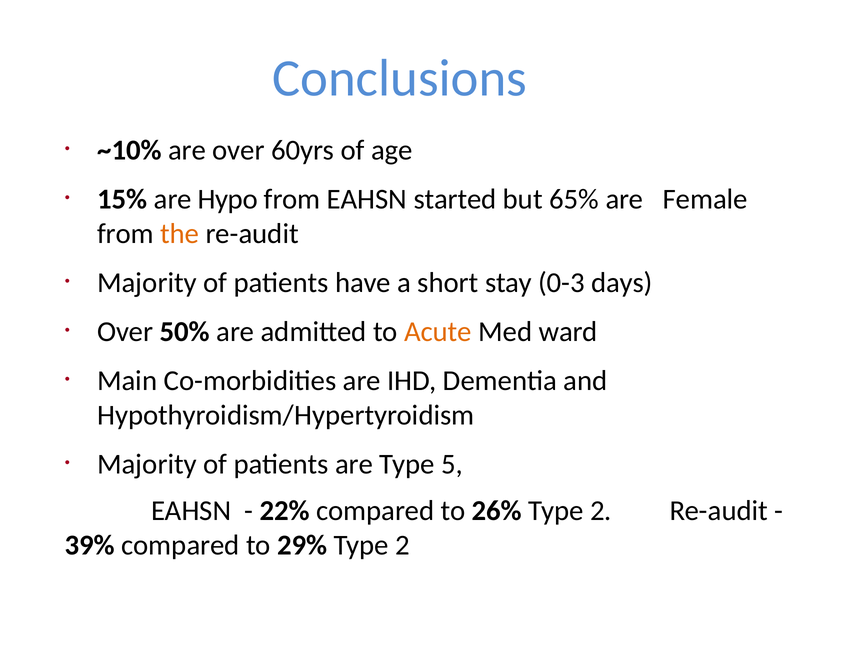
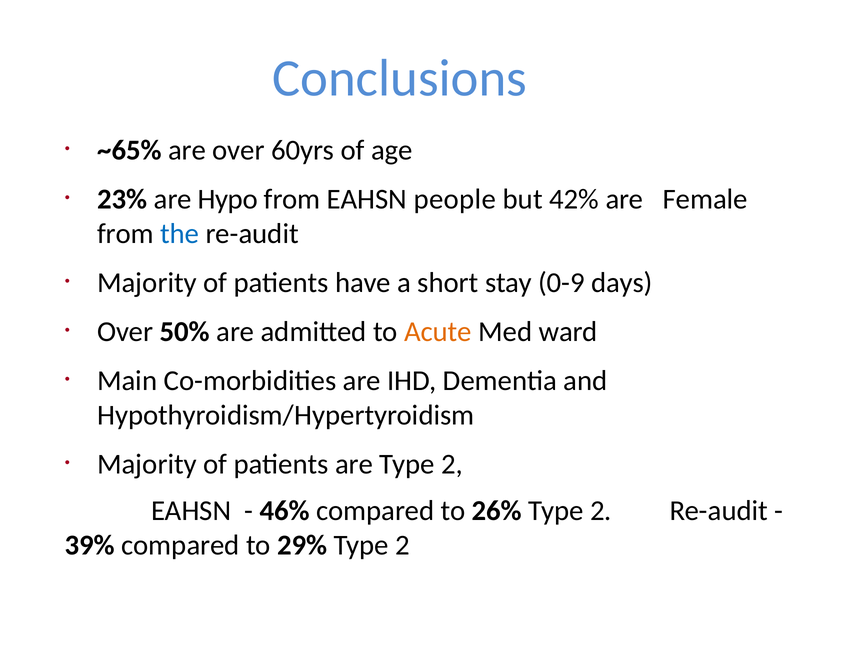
~10%: ~10% -> ~65% (129, 150)
15%: 15% -> 23% (122, 199)
started: started -> people (455, 199)
65%: 65% -> 42% (574, 199)
the colour: orange -> blue (180, 234)
0-3: 0-3 -> 0-9 (561, 283)
are Type 5: 5 -> 2 (452, 464)
22%: 22% -> 46% (285, 511)
